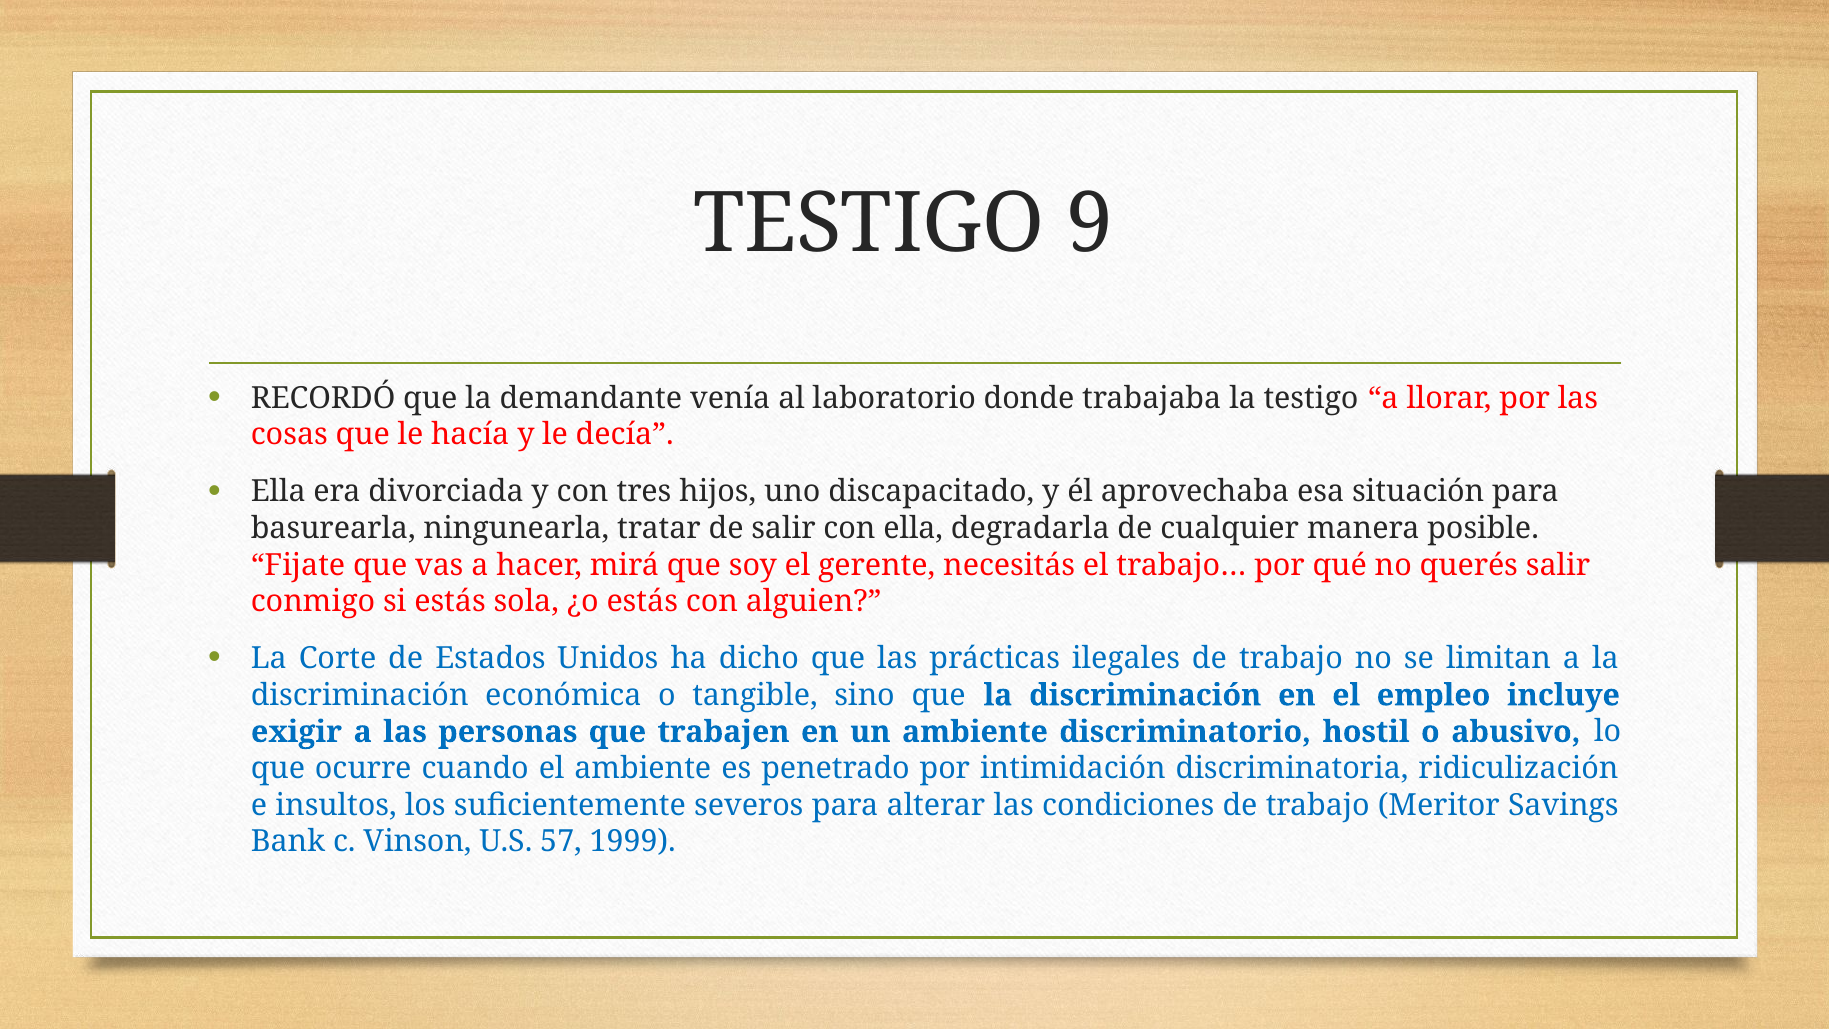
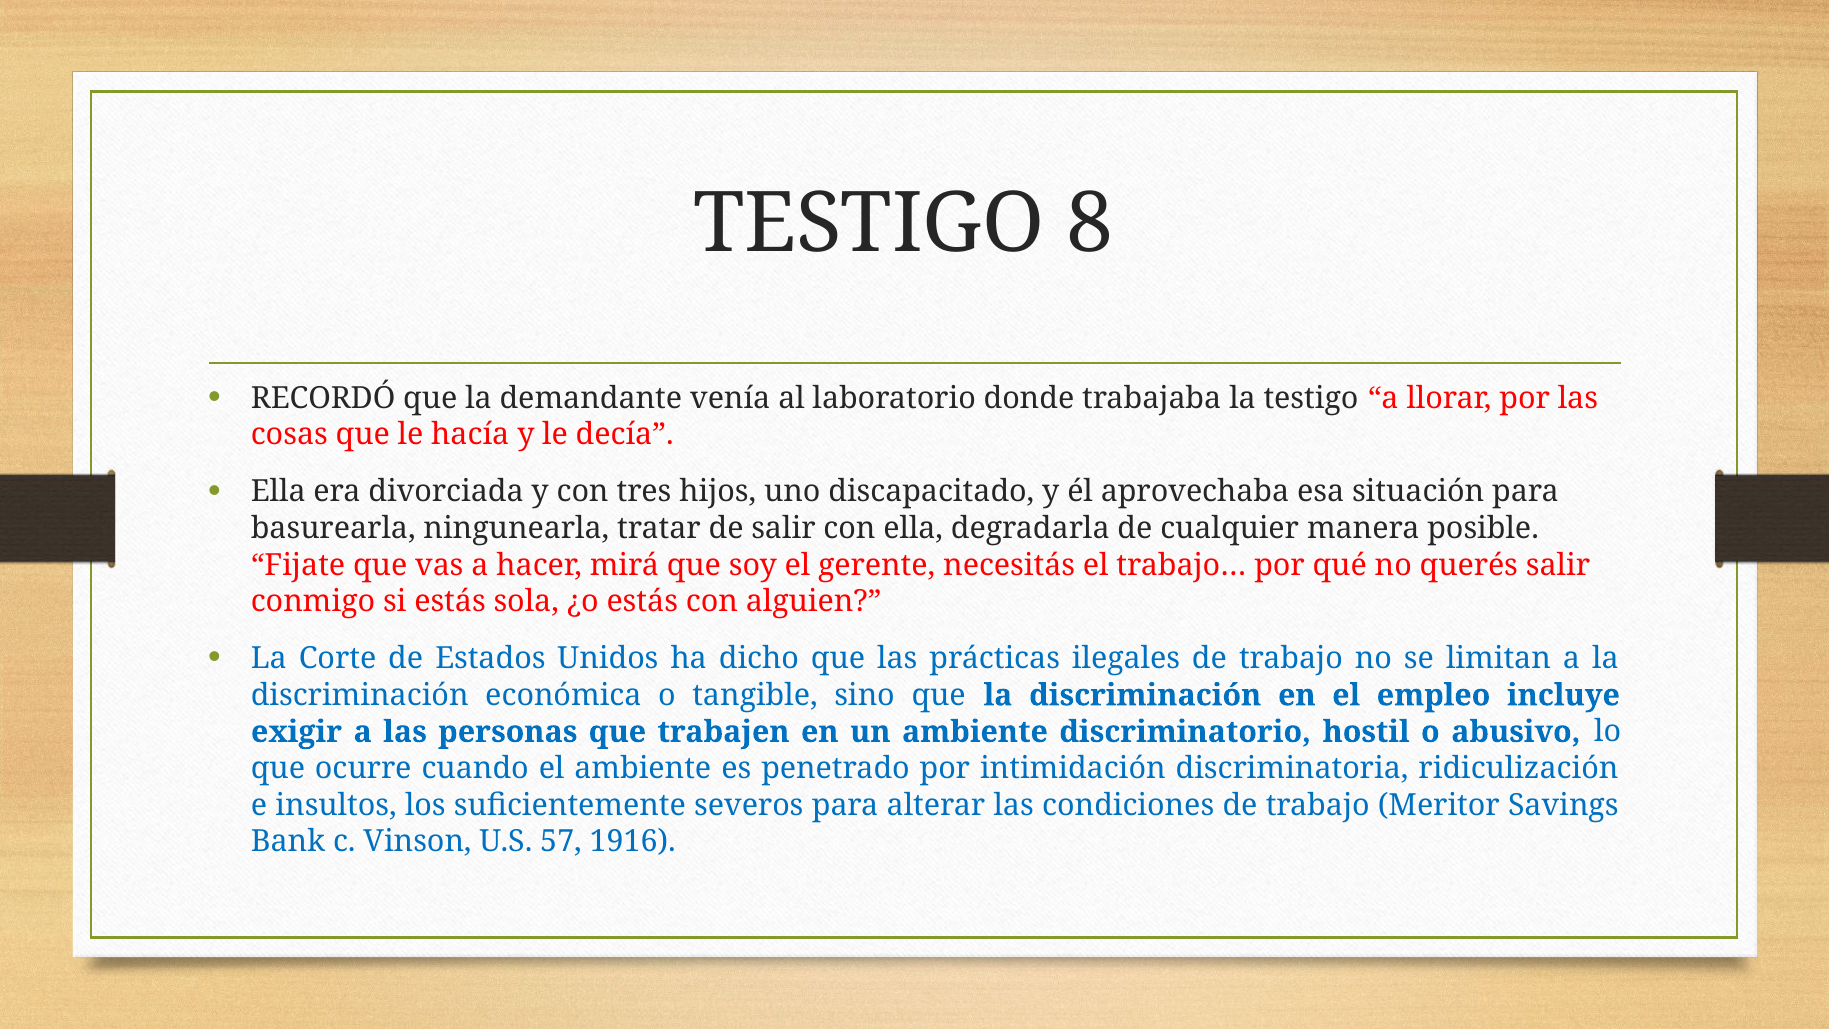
9: 9 -> 8 (1090, 224)
1999: 1999 -> 1916 (633, 841)
